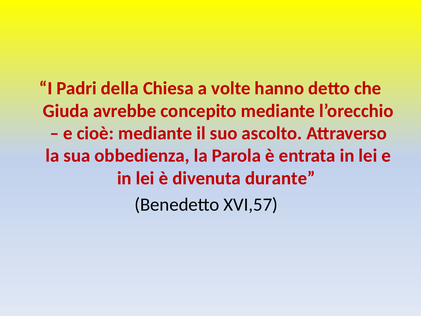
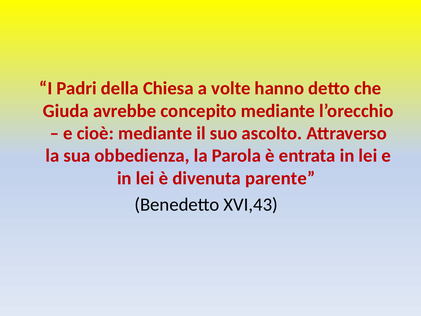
durante: durante -> parente (280, 178)
XVI,57: XVI,57 -> XVI,43 (251, 204)
